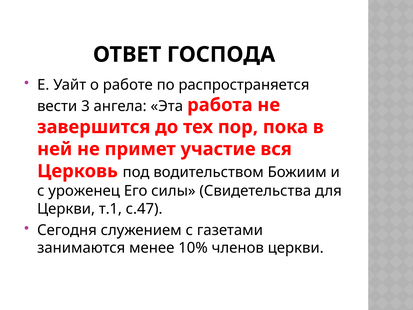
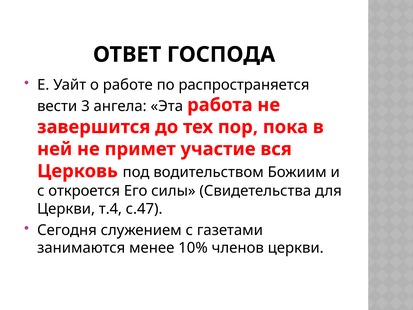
уроженец: уроженец -> откроется (84, 191)
т.1: т.1 -> т.4 (110, 209)
